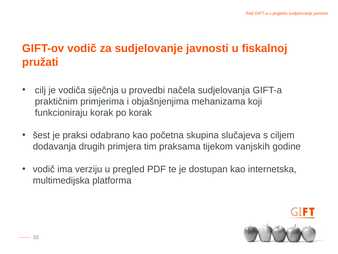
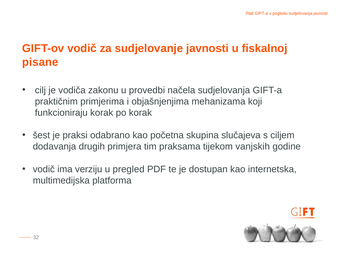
pružati: pružati -> pisane (40, 62)
siječnja: siječnja -> zakonu (103, 90)
